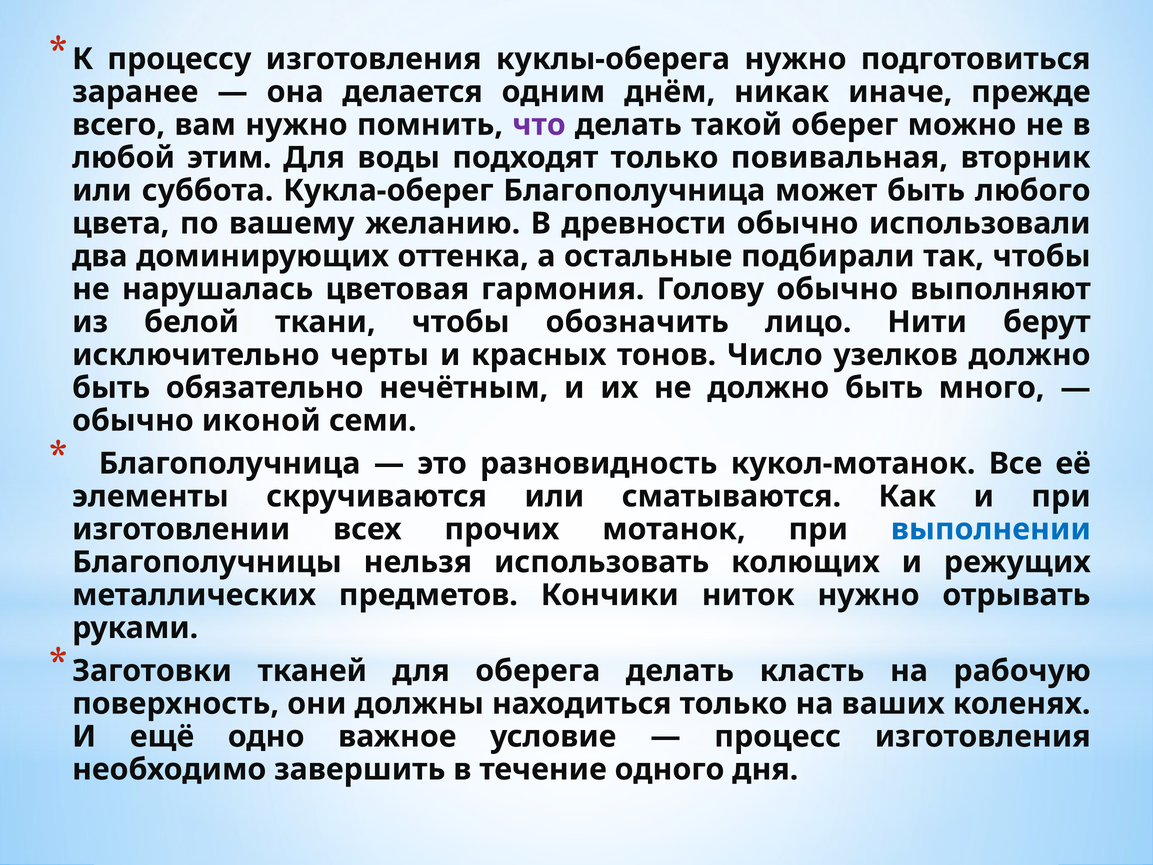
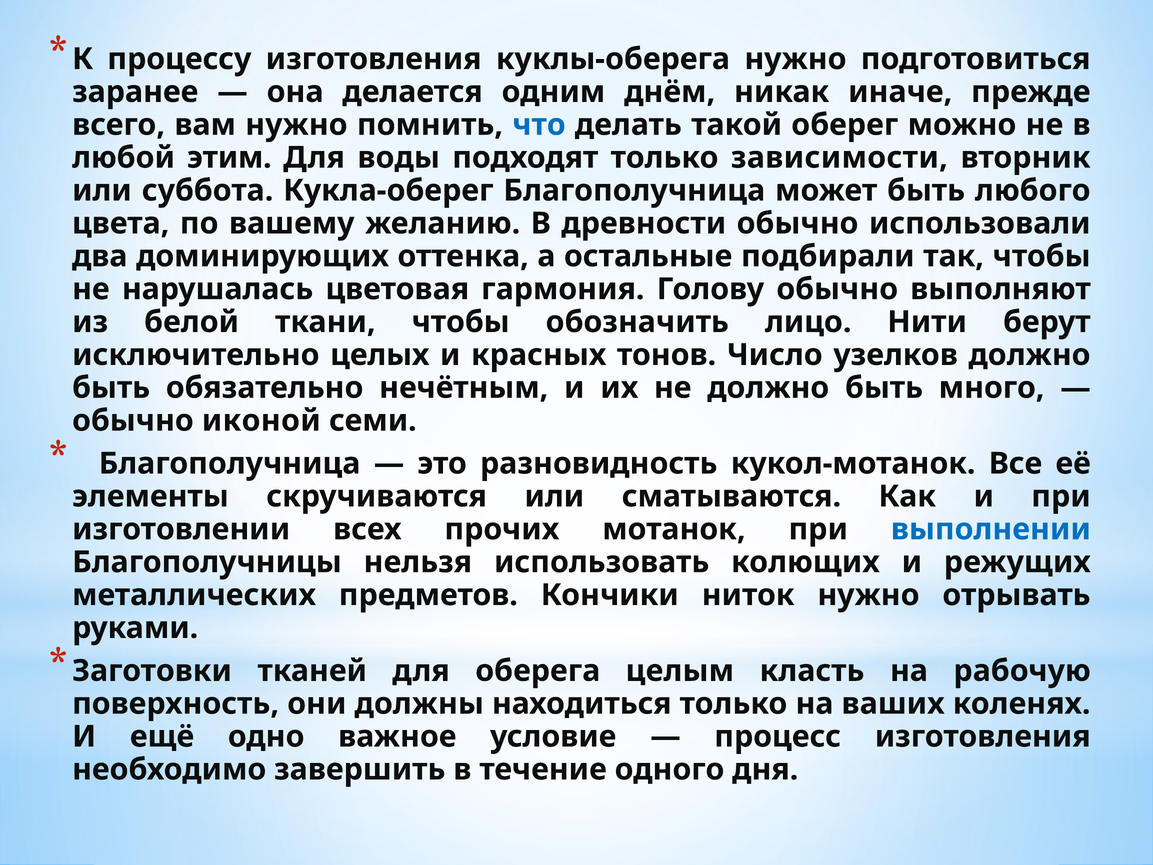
что colour: purple -> blue (539, 125)
повивальная: повивальная -> зависимости (839, 158)
черты: черты -> целых (380, 355)
оберега делать: делать -> целым (680, 671)
